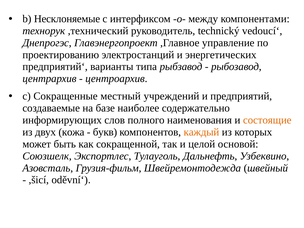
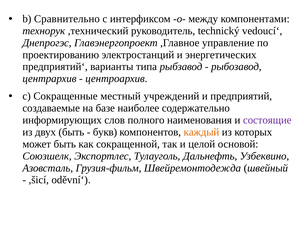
Несклоняемые: Несклоняемые -> Сравнительно (67, 19)
состоящие colour: orange -> purple (267, 120)
двух кожа: кожа -> быть (71, 132)
